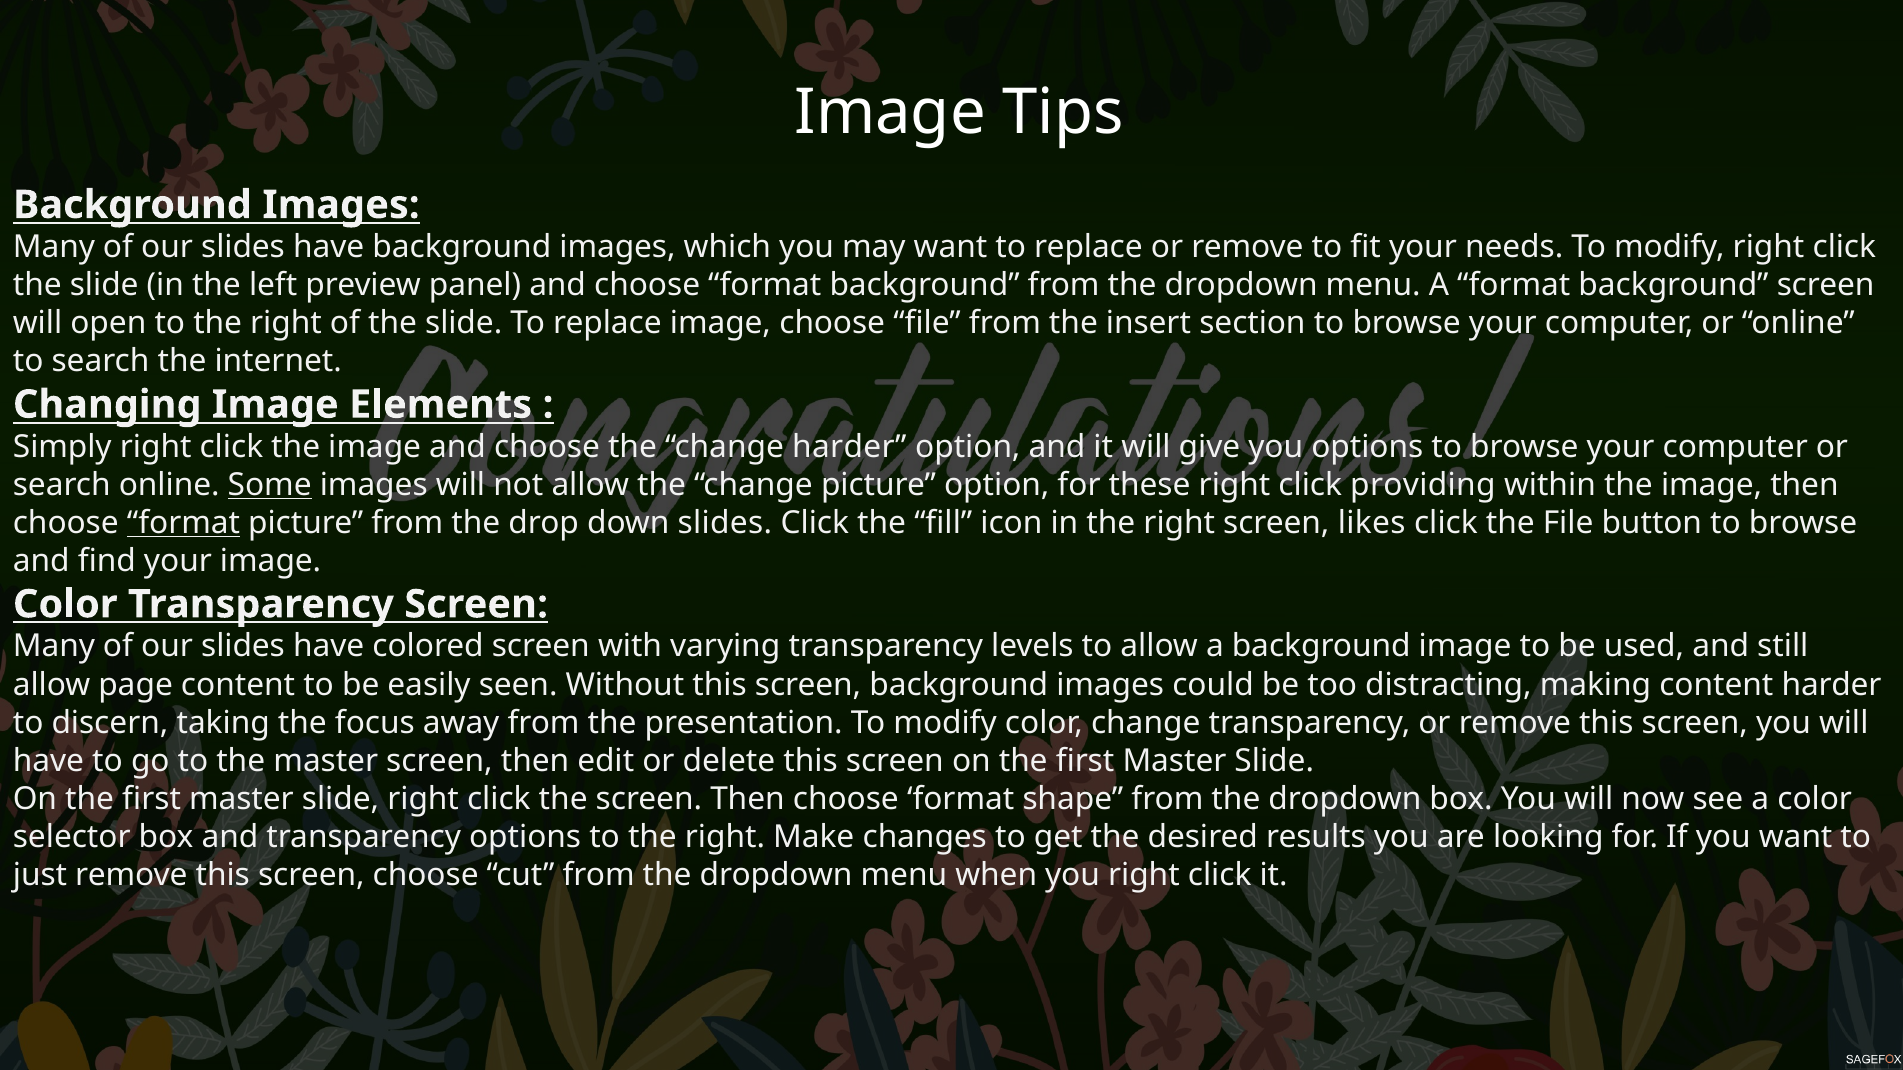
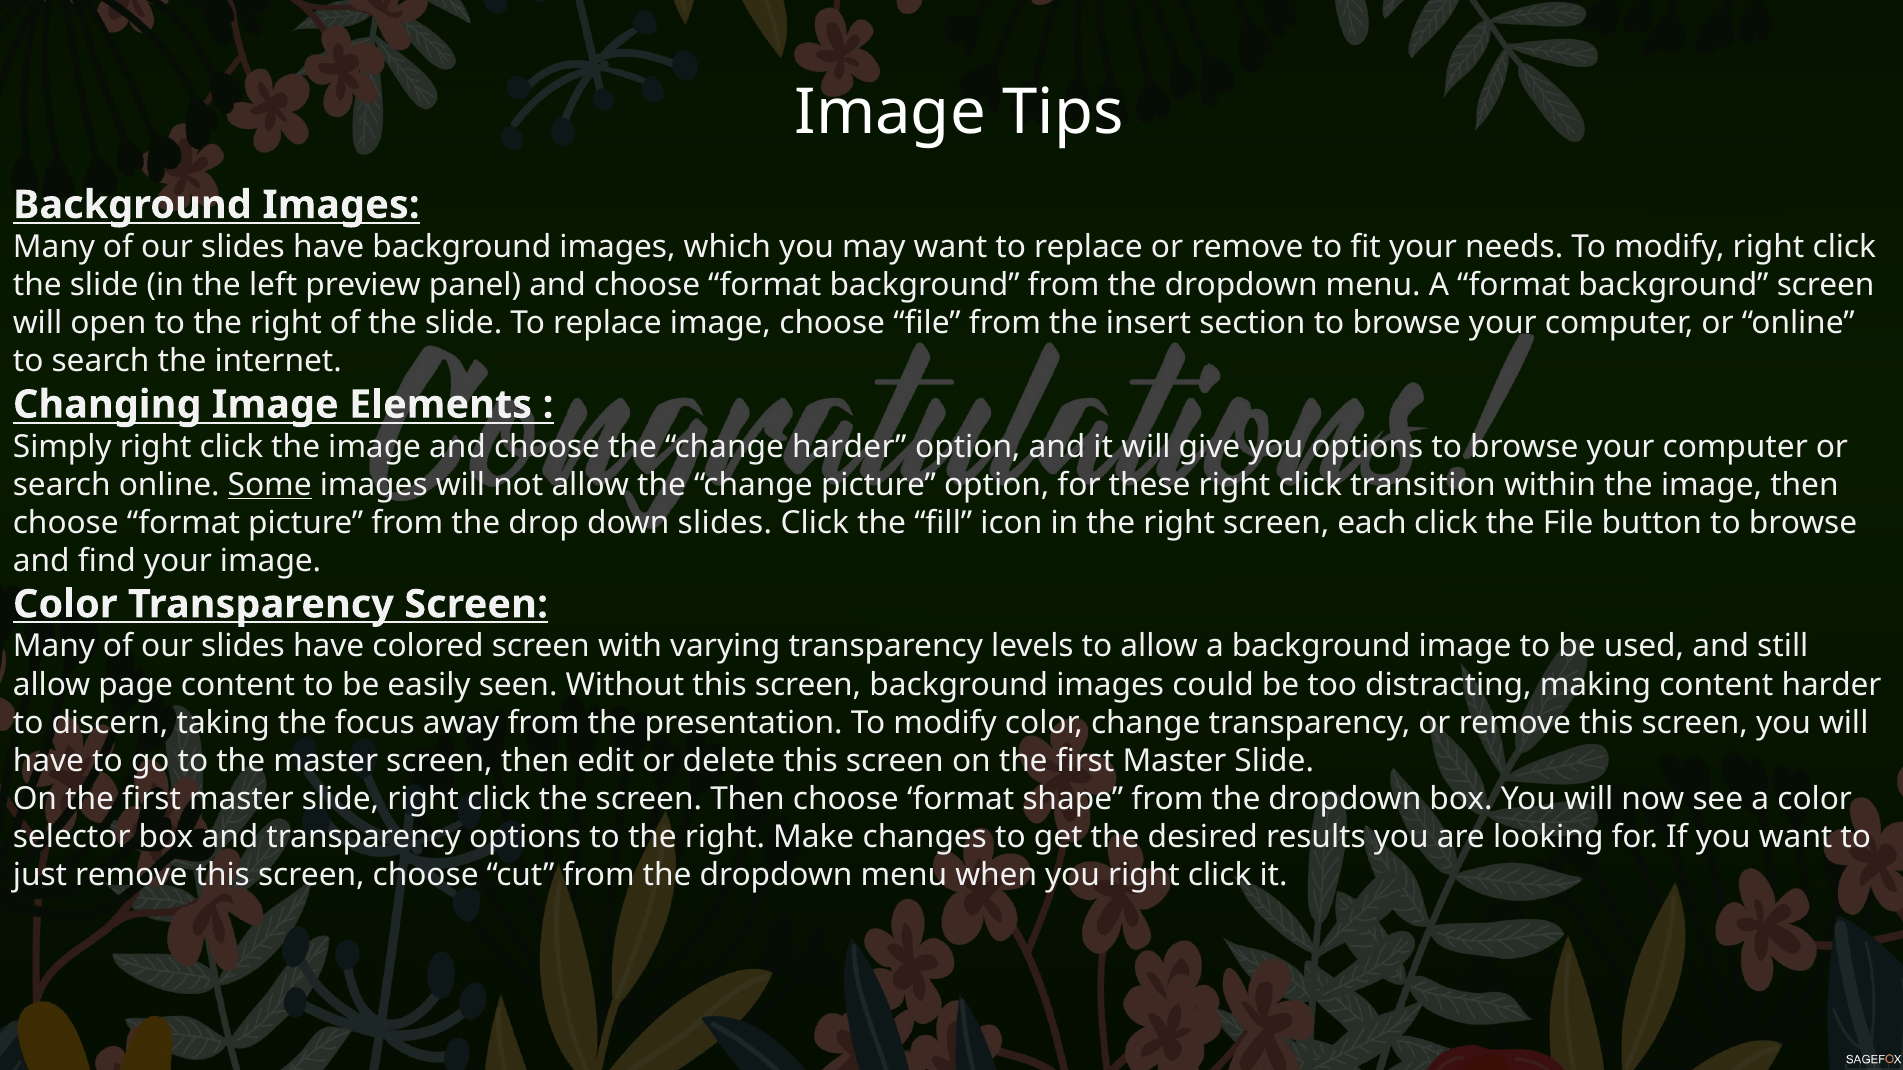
providing: providing -> transition (1423, 485)
format underline: present -> none (184, 523)
likes: likes -> each (1372, 523)
